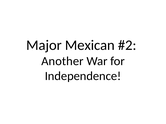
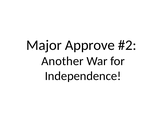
Mexican: Mexican -> Approve (90, 45)
